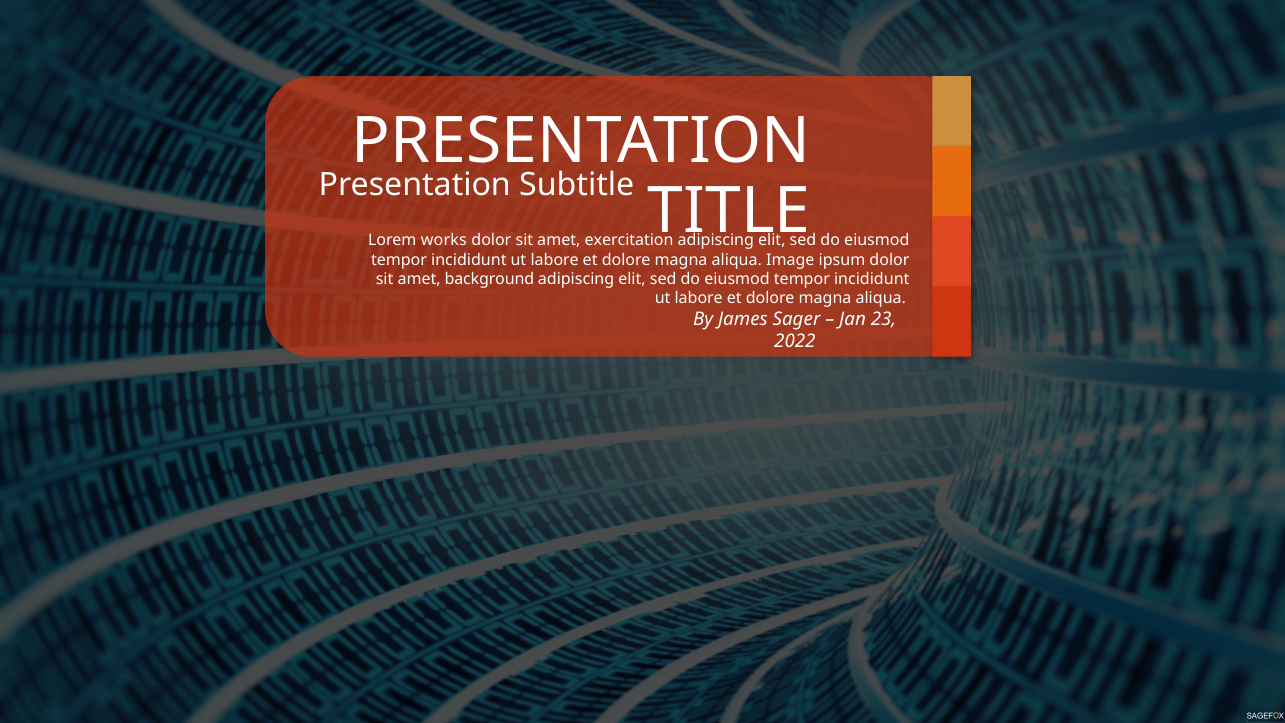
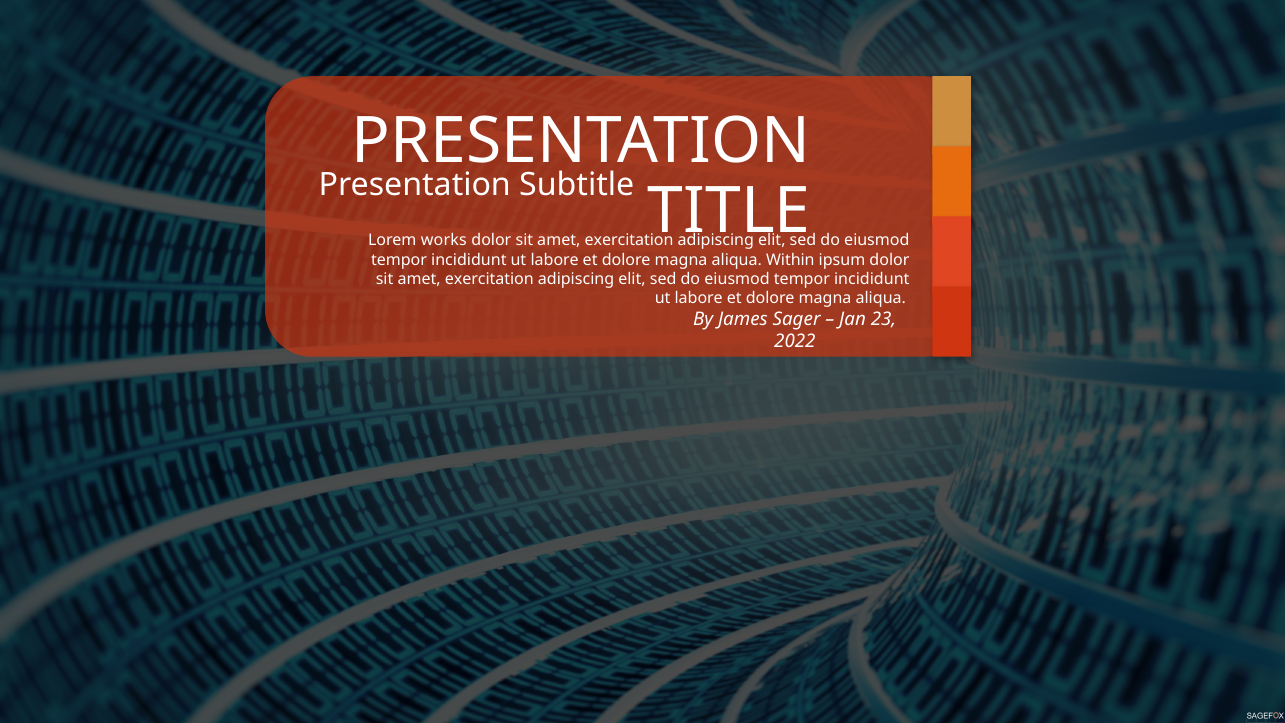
Image: Image -> Within (790, 260)
background: background -> exercitation (489, 279)
